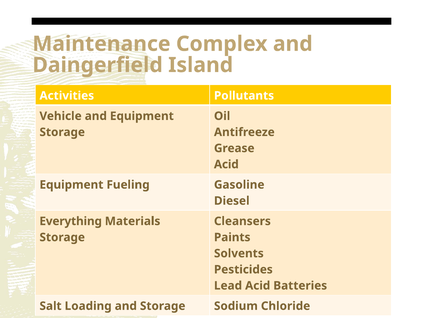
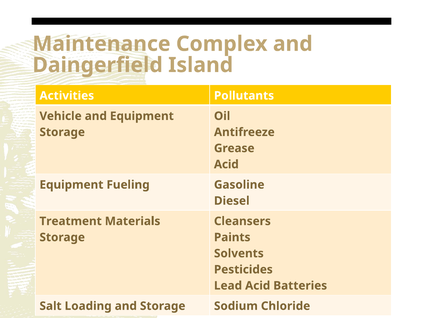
Everything: Everything -> Treatment (71, 221)
